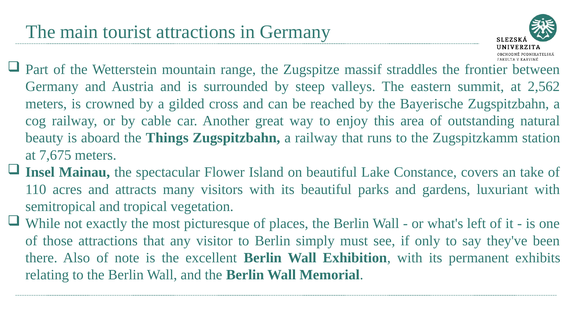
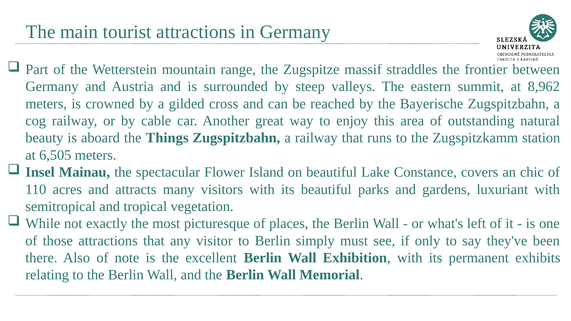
2,562: 2,562 -> 8,962 (544, 87)
7,675: 7,675 -> 6,505 (55, 155)
take: take -> chic (532, 172)
